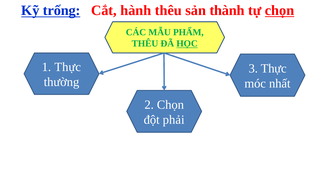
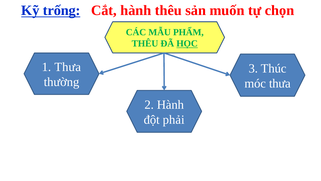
thành: thành -> muốn (227, 10)
chọn underline: present -> none (280, 10)
1 Thực: Thực -> Thưa (68, 67)
3 Thực: Thực -> Thúc (274, 68)
móc nhất: nhất -> thưa (280, 83)
2 Chọn: Chọn -> Hành (170, 104)
